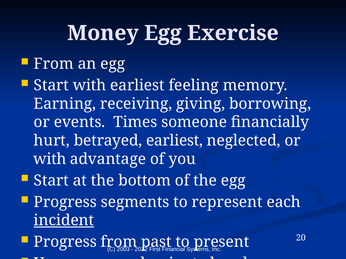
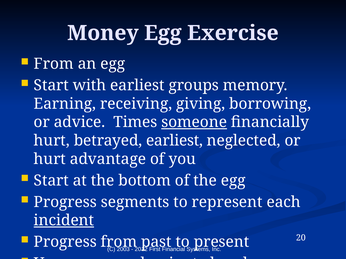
feeling: feeling -> groups (194, 85)
events: events -> advice (80, 122)
someone underline: none -> present (194, 122)
with: with -> hurt (50, 159)
